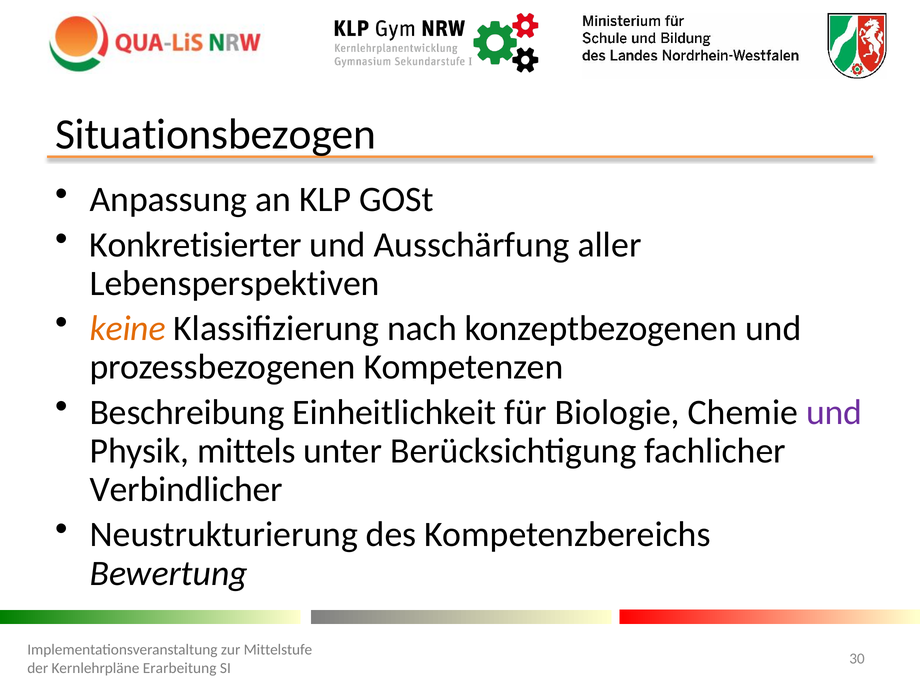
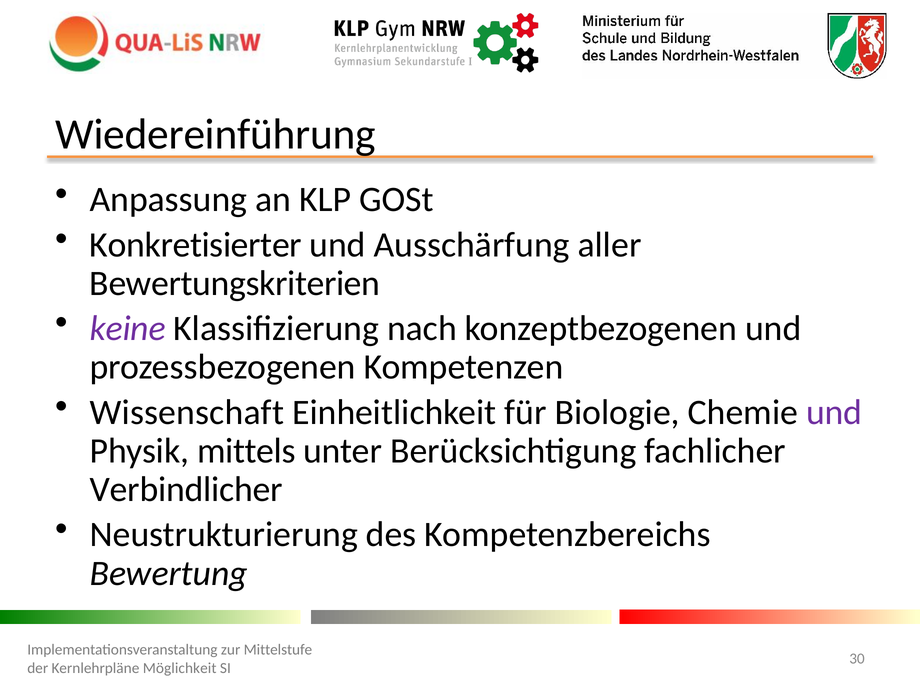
Situationsbezogen: Situationsbezogen -> Wiedereinführung (216, 134)
Lebensperspektiven: Lebensperspektiven -> Bewertungskriterien (235, 283)
keine colour: orange -> purple (128, 329)
Beschreibung: Beschreibung -> Wissenschaft (187, 412)
Erarbeitung: Erarbeitung -> Möglichkeit (180, 668)
